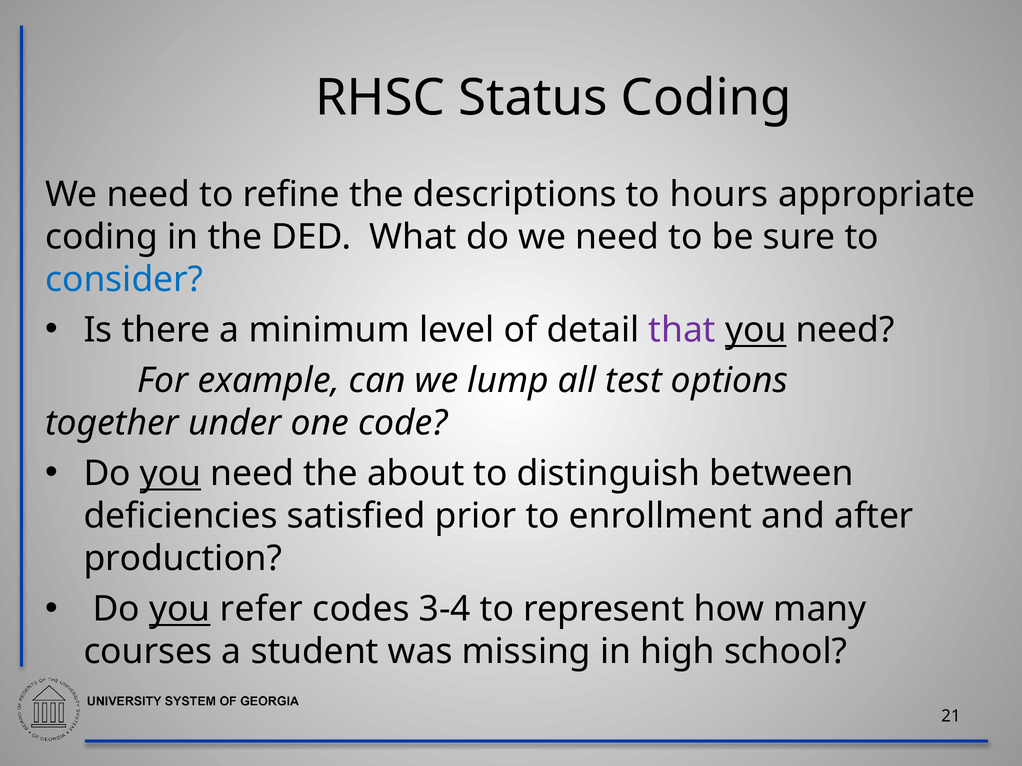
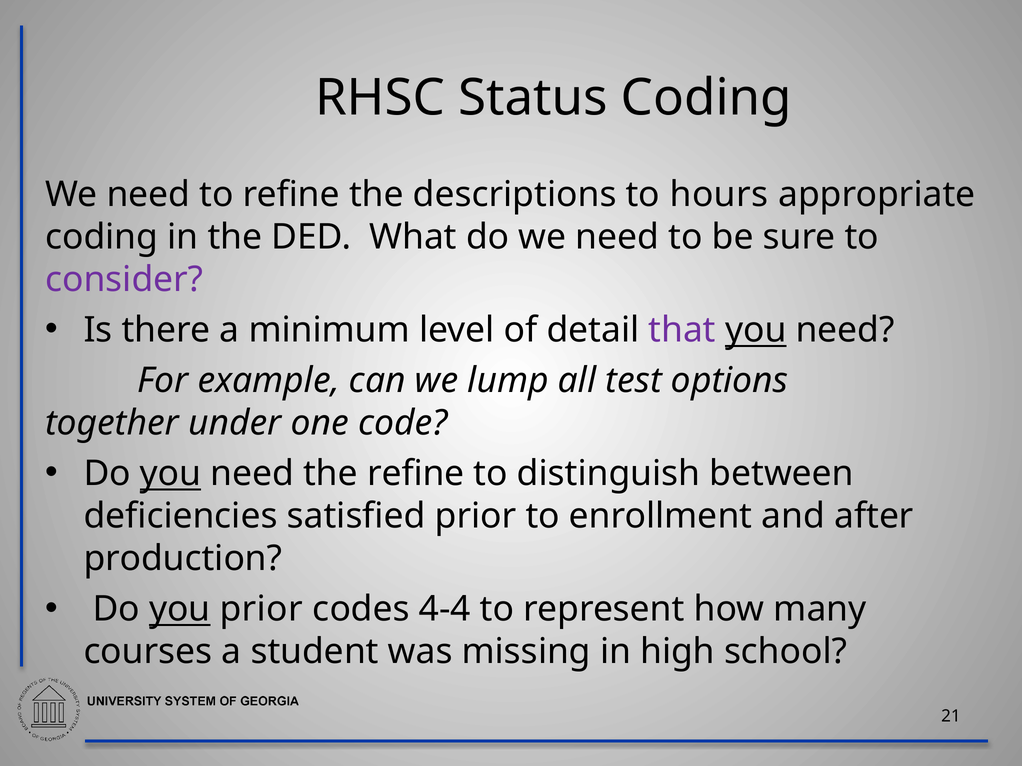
consider colour: blue -> purple (124, 280)
the about: about -> refine (416, 474)
you refer: refer -> prior (261, 609)
3-4: 3-4 -> 4-4 (445, 609)
